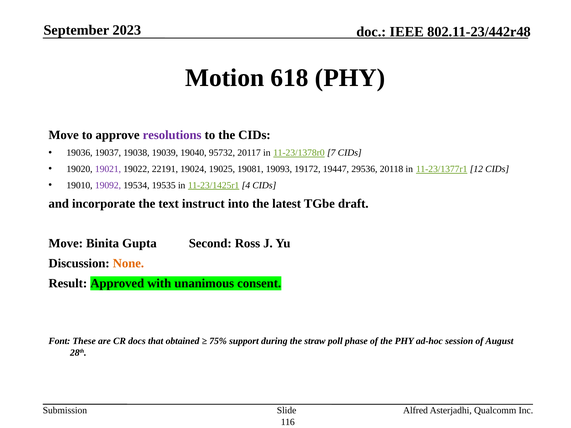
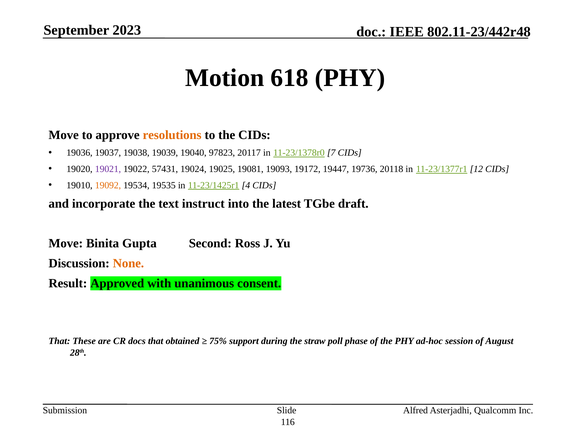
resolutions colour: purple -> orange (172, 135)
95732: 95732 -> 97823 (222, 153)
22191: 22191 -> 57431 (165, 169)
29536: 29536 -> 19736 (364, 169)
19092 colour: purple -> orange (108, 185)
Font: Font -> That (59, 341)
